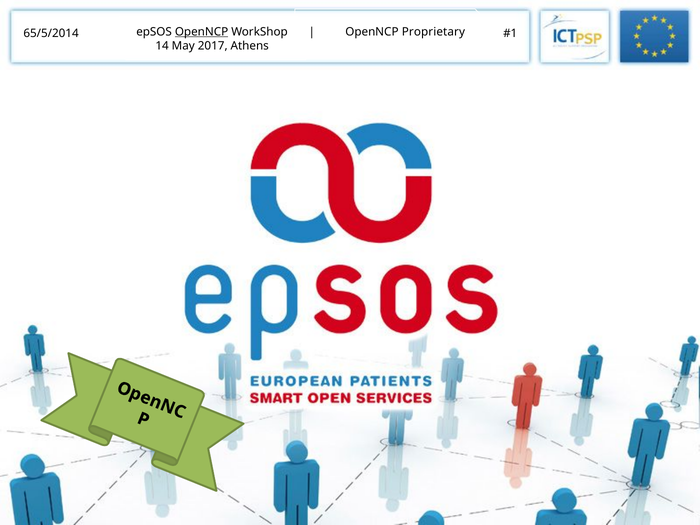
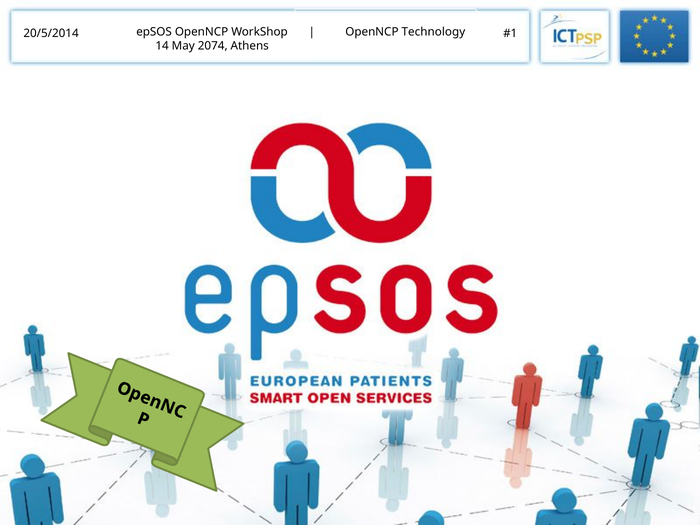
OpenNCP underline: present -> none (202, 32)
Proprietary: Proprietary -> Technology (433, 32)
65/5/2014: 65/5/2014 -> 20/5/2014 (51, 33)
2017: 2017 -> 2074 (213, 46)
